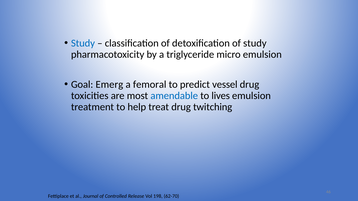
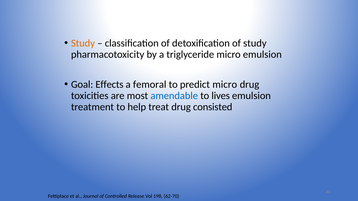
Study colour: blue -> orange (83, 43)
Emerg: Emerg -> Effects (109, 85)
predict vessel: vessel -> micro (225, 85)
twitching: twitching -> consisted (213, 107)
